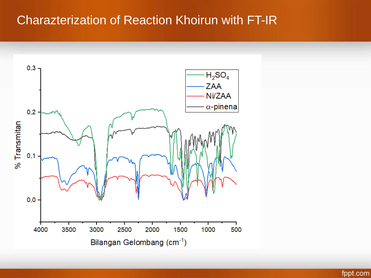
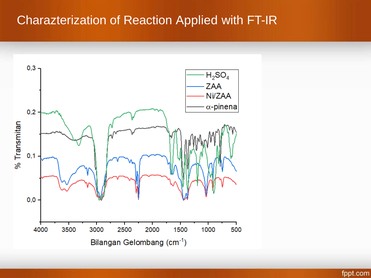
Khoirun: Khoirun -> Applied (197, 20)
